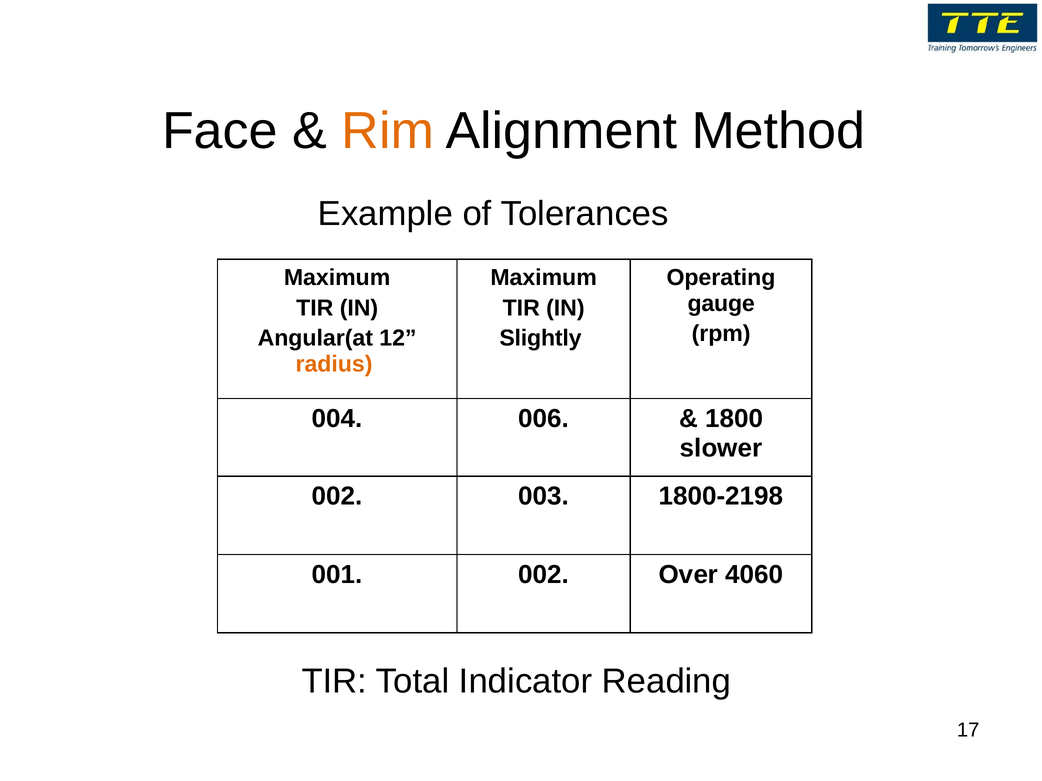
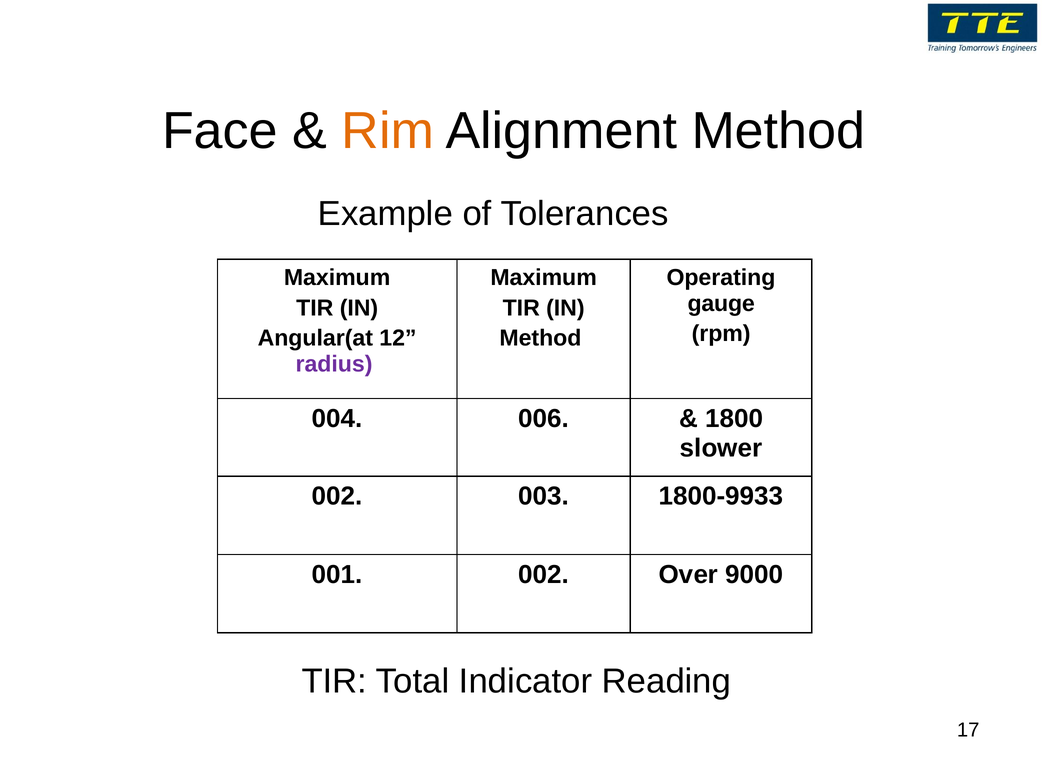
Slightly: Slightly -> Method (540, 339)
radius colour: orange -> purple (334, 364)
1800-2198: 1800-2198 -> 1800-9933 (721, 497)
4060: 4060 -> 9000 (754, 575)
